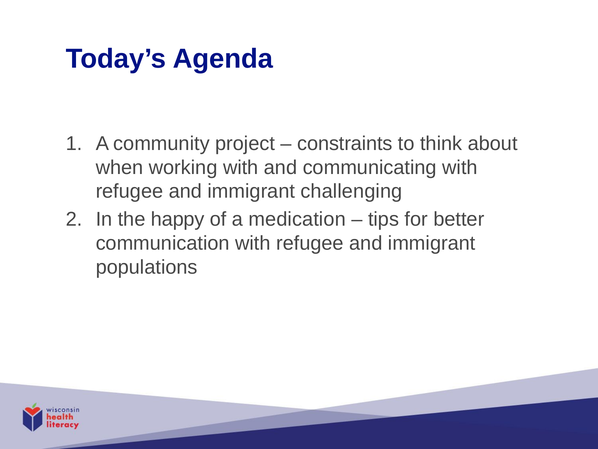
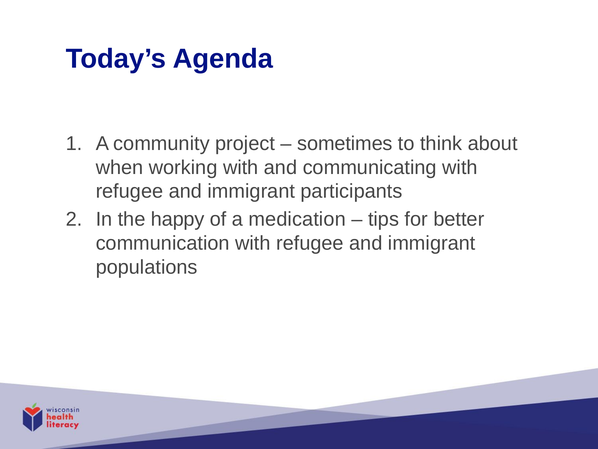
constraints: constraints -> sometimes (345, 143)
challenging: challenging -> participants (351, 191)
